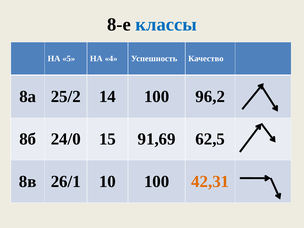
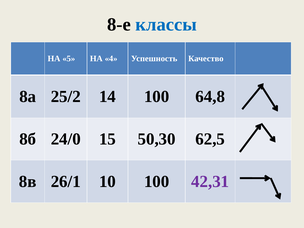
96,2: 96,2 -> 64,8 (210, 97)
91,69: 91,69 -> 50,30 (157, 139)
42,31 colour: orange -> purple (210, 181)
